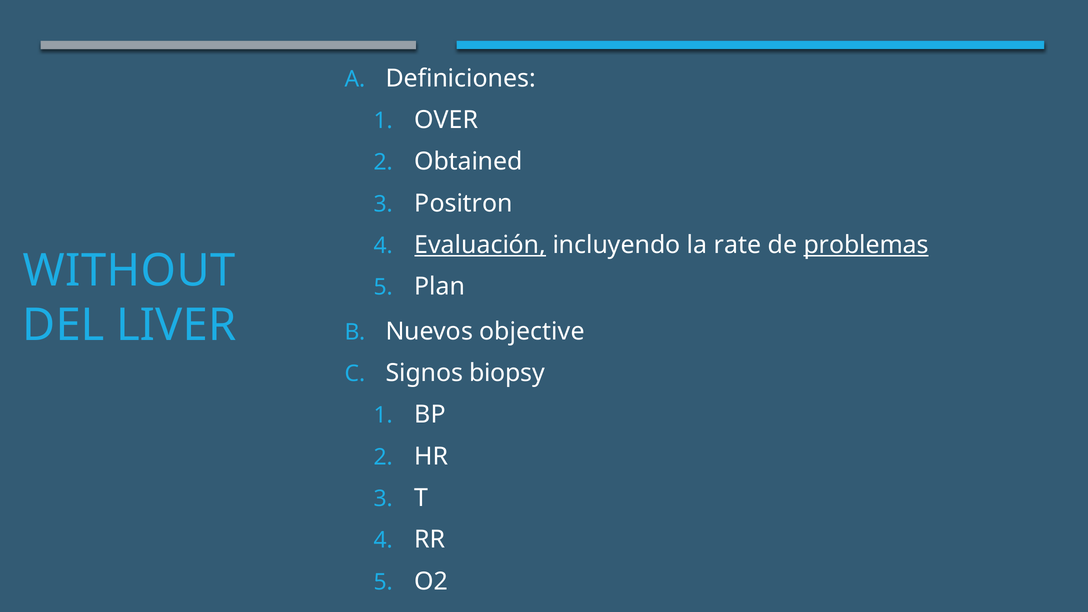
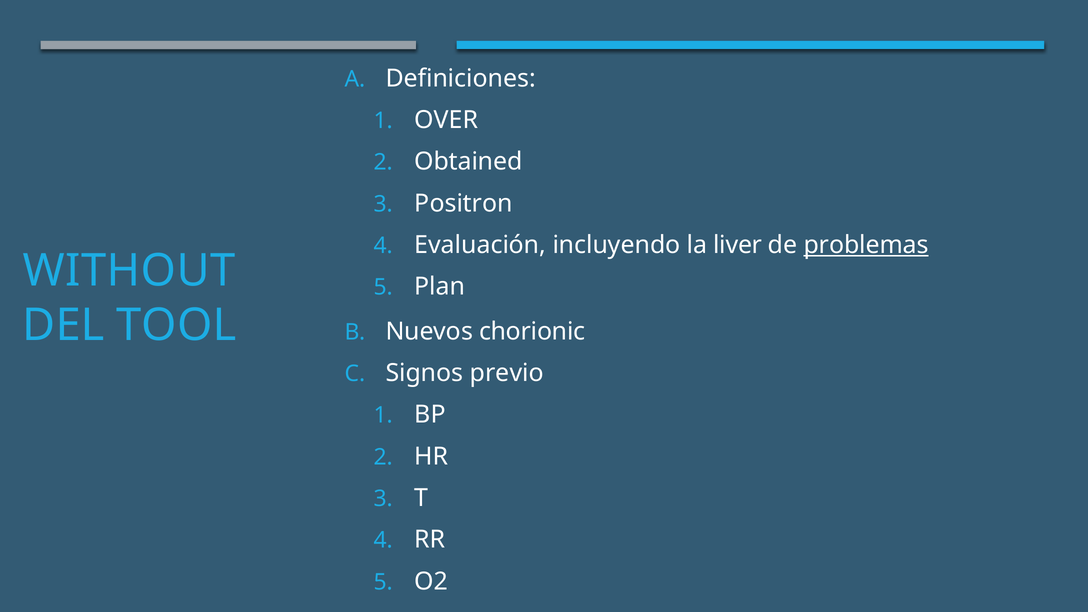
Evaluación underline: present -> none (480, 245)
rate: rate -> liver (738, 245)
LIVER: LIVER -> TOOL (176, 325)
objective: objective -> chorionic (532, 331)
biopsy: biopsy -> previo (507, 373)
